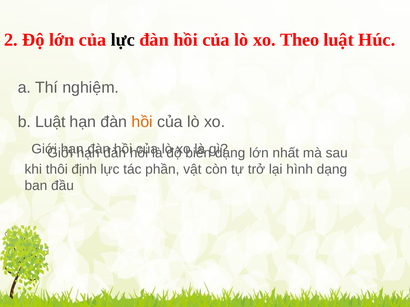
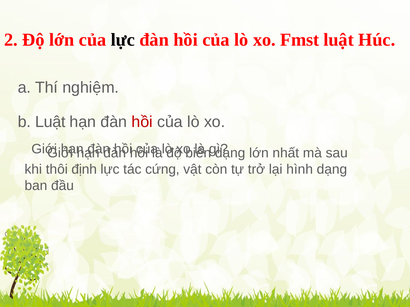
Theo: Theo -> Fmst (300, 40)
hồi colour: orange -> red (142, 122)
phần: phần -> cứng (162, 170)
